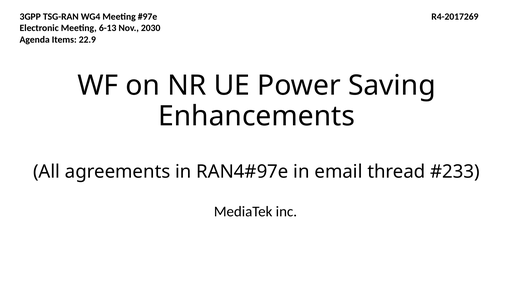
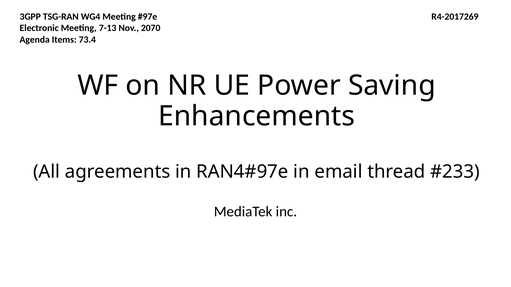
6-13: 6-13 -> 7-13 (108, 28)
2030: 2030 -> 2070 (151, 28)
22.9: 22.9 -> 73.4 (87, 40)
